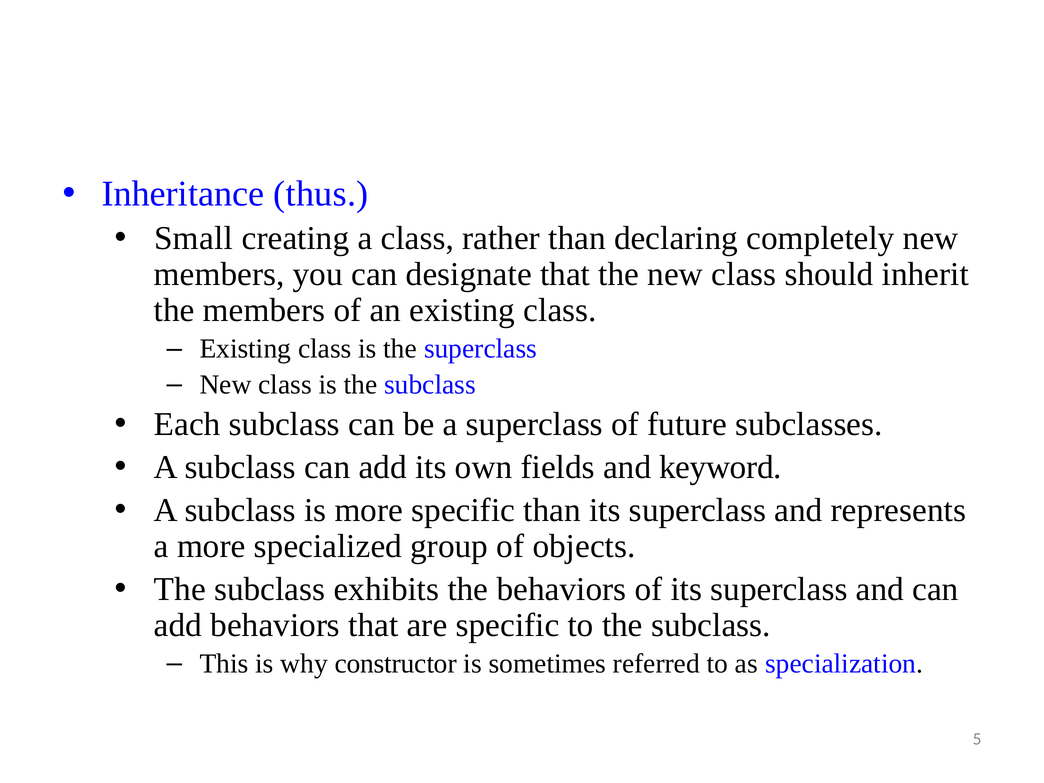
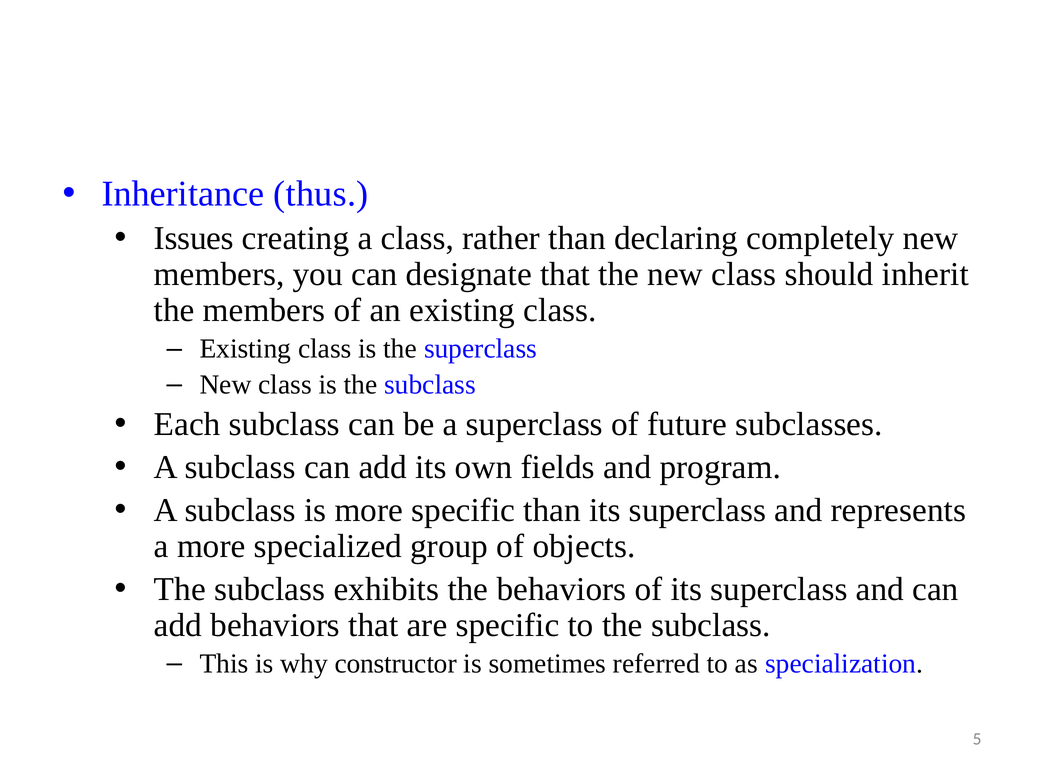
Small: Small -> Issues (194, 238)
keyword: keyword -> program (720, 467)
